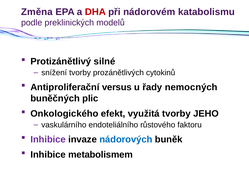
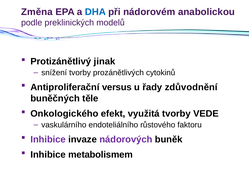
DHA colour: red -> blue (95, 12)
katabolismu: katabolismu -> anabolickou (206, 12)
silné: silné -> jinak (105, 62)
nemocných: nemocných -> zdůvodnění (191, 88)
plic: plic -> těle (90, 99)
JEHO: JEHO -> VEDE (206, 114)
nádorových colour: blue -> purple (126, 140)
